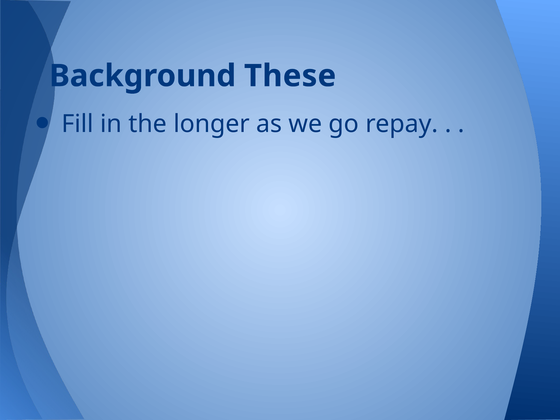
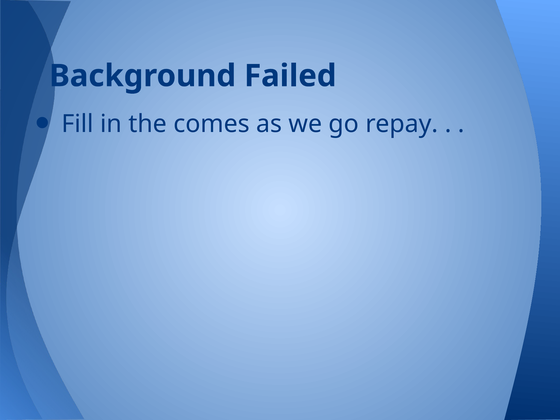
These: These -> Failed (290, 76)
longer: longer -> comes (212, 124)
